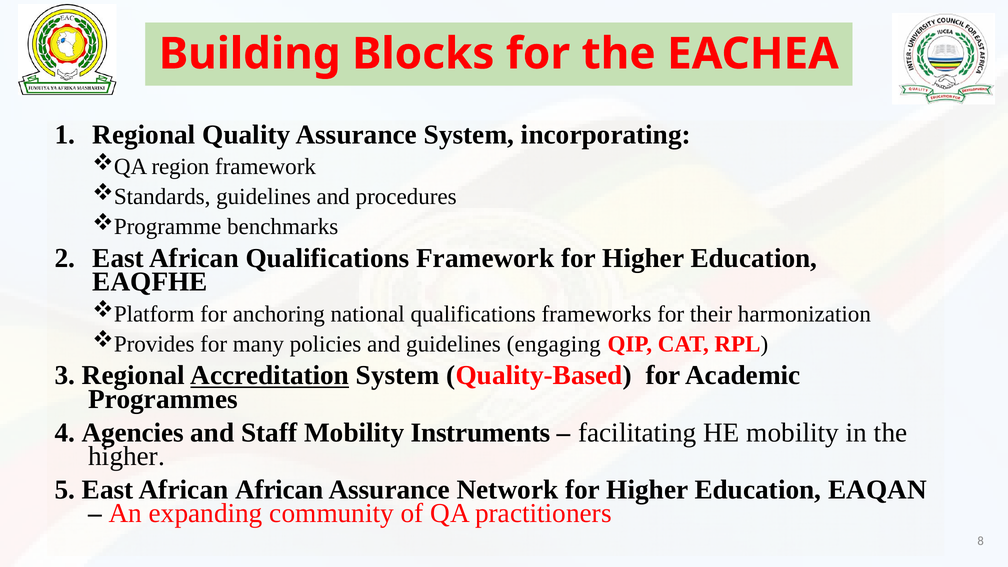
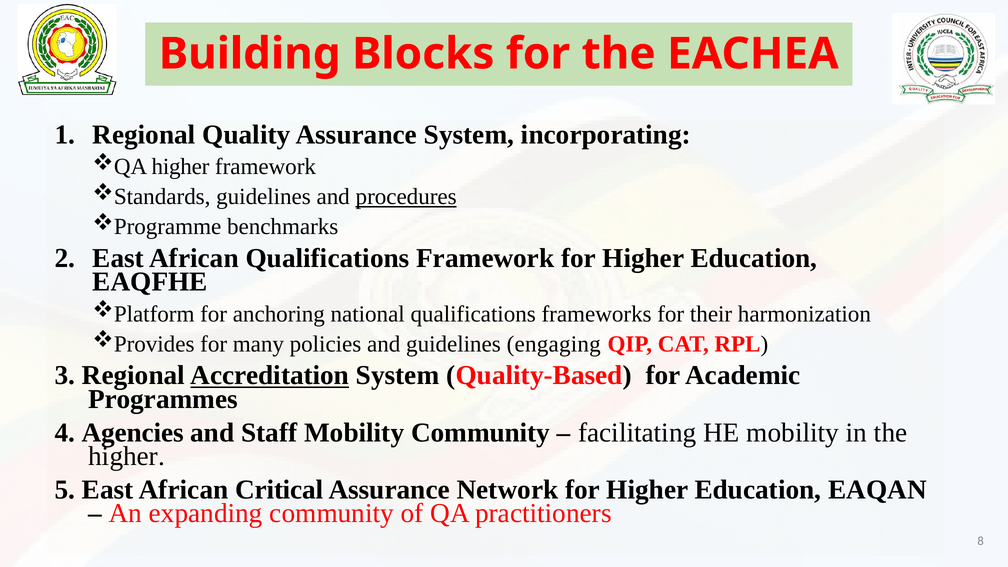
QA region: region -> higher (180, 167)
procedures underline: none -> present (406, 197)
Mobility Instruments: Instruments -> Community (481, 433)
African African: African -> Critical (279, 490)
